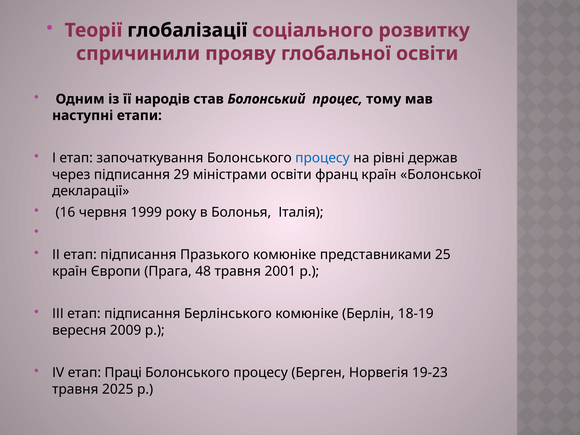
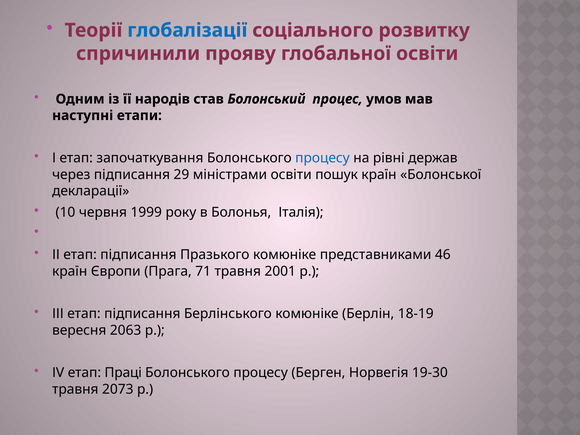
глобалізації colour: black -> blue (187, 30)
тому: тому -> умов (384, 99)
франц: франц -> пошук (337, 175)
16: 16 -> 10 (65, 212)
25: 25 -> 46 (443, 255)
48: 48 -> 71 (203, 271)
2009: 2009 -> 2063 (126, 330)
19-23: 19-23 -> 19-30 (430, 373)
2025: 2025 -> 2073 (118, 389)
